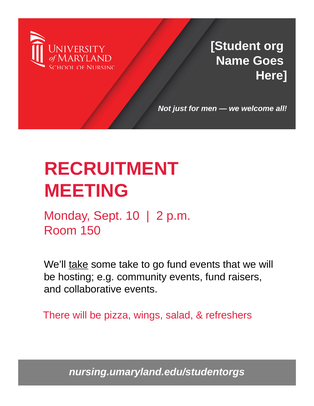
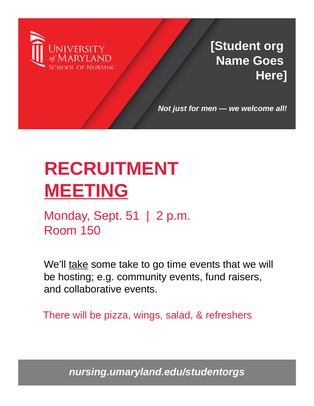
MEETING underline: none -> present (86, 191)
10: 10 -> 51 (133, 216)
go fund: fund -> time (177, 265)
